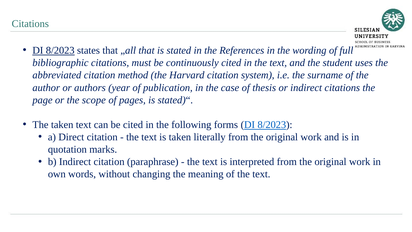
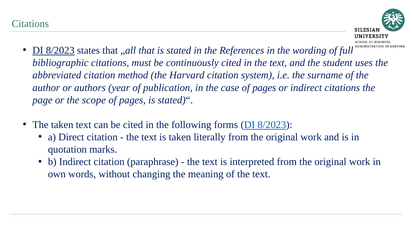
case of thesis: thesis -> pages (264, 88)
